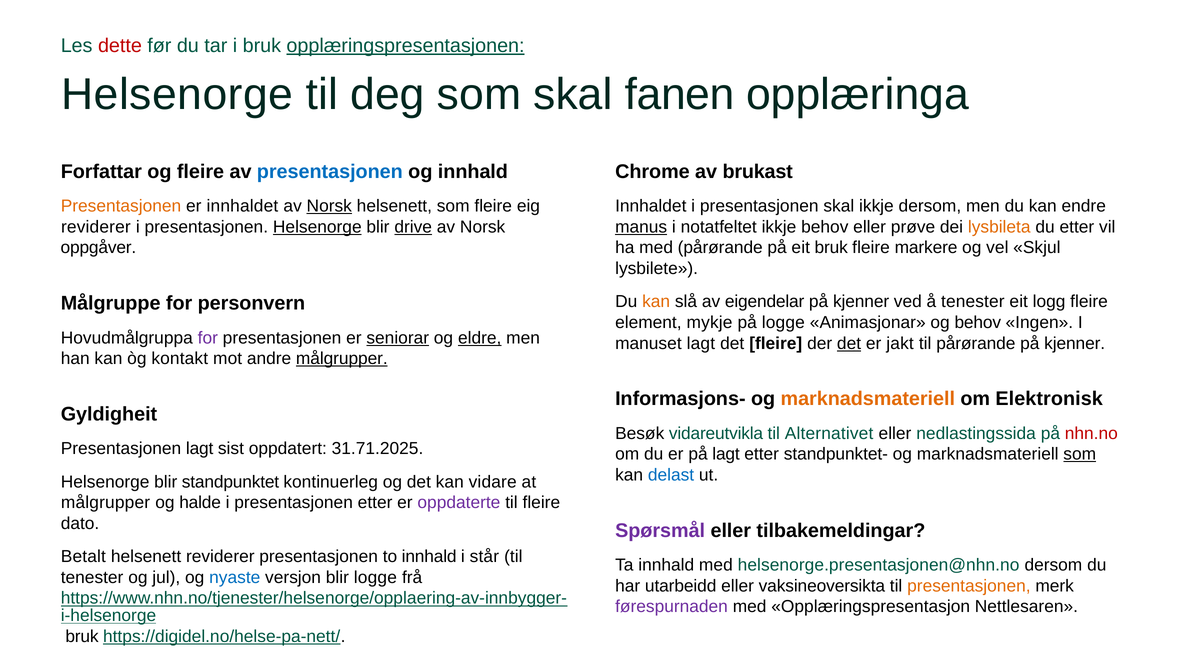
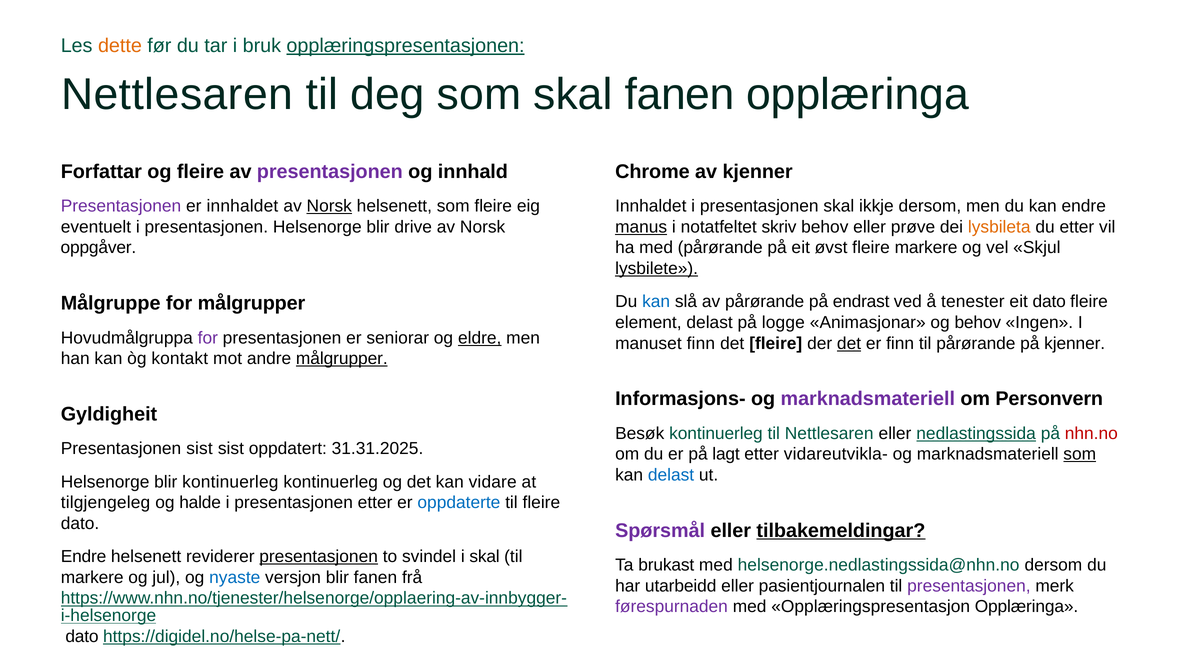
dette colour: red -> orange (120, 46)
Helsenorge: Helsenorge -> Nettlesaren (177, 95)
presentasjonen colour: blue -> purple (330, 172)
av brukast: brukast -> kjenner (758, 172)
Presentasjonen colour: orange -> purple (121, 206)
reviderer: reviderer -> eventuelt (96, 227)
Helsenorge underline: present -> none (317, 227)
drive underline: present -> none (413, 227)
notatfeltet ikkje: ikkje -> skriv (779, 227)
eit bruk: bruk -> øvst (831, 248)
lysbilete underline: none -> present (657, 269)
kan colour: orange -> blue (656, 302)
av eigendelar: eigendelar -> pårørande (765, 302)
kjenner: kjenner -> endrast (861, 302)
eit logg: logg -> dato (1049, 302)
for personvern: personvern -> målgrupper (251, 303)
element mykje: mykje -> delast (710, 323)
seniorar underline: present -> none (398, 338)
manuset lagt: lagt -> finn (701, 343)
er jakt: jakt -> finn (900, 343)
marknadsmateriell colour: orange -> purple (868, 399)
Elektronisk: Elektronisk -> Personvern (1049, 399)
Besøk vidareutvikla: vidareutvikla -> kontinuerleg (716, 434)
til Alternativet: Alternativet -> Nettlesaren (829, 434)
nedlastingssida underline: none -> present (976, 434)
Presentasjonen lagt: lagt -> sist (200, 449)
31.71.2025: 31.71.2025 -> 31.31.2025 (377, 449)
standpunktet-: standpunktet- -> vidareutvikla- (836, 454)
blir standpunktet: standpunktet -> kontinuerleg (230, 482)
målgrupper: målgrupper -> tilgjengeleg (106, 503)
oppdaterte colour: purple -> blue (459, 503)
tilbakemeldingar underline: none -> present (841, 531)
Betalt: Betalt -> Endre (84, 557)
presentasjonen underline: none -> present (319, 557)
to innhald: innhald -> svindel (429, 557)
i står: står -> skal (485, 557)
Ta innhald: innhald -> brukast (666, 565)
helsenorge.presentasjonen@nhn.no: helsenorge.presentasjonen@nhn.no -> helsenorge.nedlastingssida@nhn.no (879, 565)
tenester: tenester -> markere (92, 578)
blir logge: logge -> fanen (375, 578)
vaksineoversikta: vaksineoversikta -> pasientjournalen (822, 586)
presentasjonen colour: orange -> purple (969, 586)
Opplæringspresentasjon Nettlesaren: Nettlesaren -> Opplæringa (1026, 607)
bruk: bruk -> dato (82, 637)
